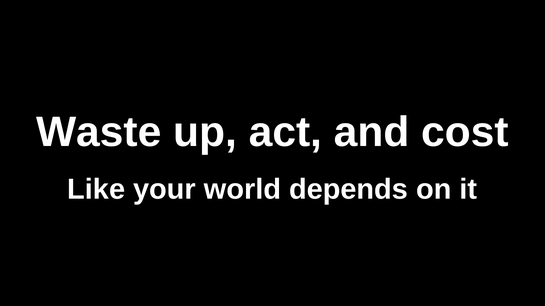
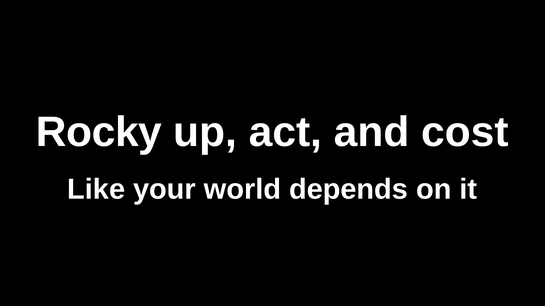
Waste: Waste -> Rocky (99, 133)
